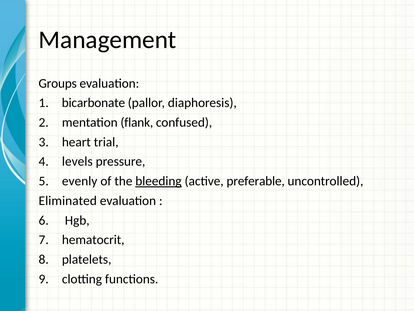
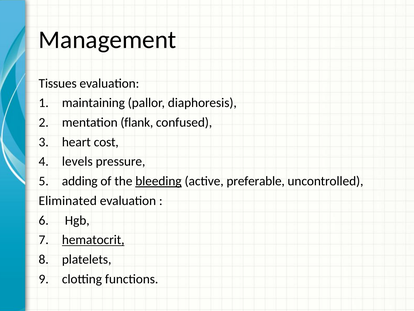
Groups: Groups -> Tissues (58, 83)
bicarbonate: bicarbonate -> maintaining (93, 103)
trial: trial -> cost (106, 142)
evenly: evenly -> adding (80, 181)
hematocrit underline: none -> present (93, 240)
